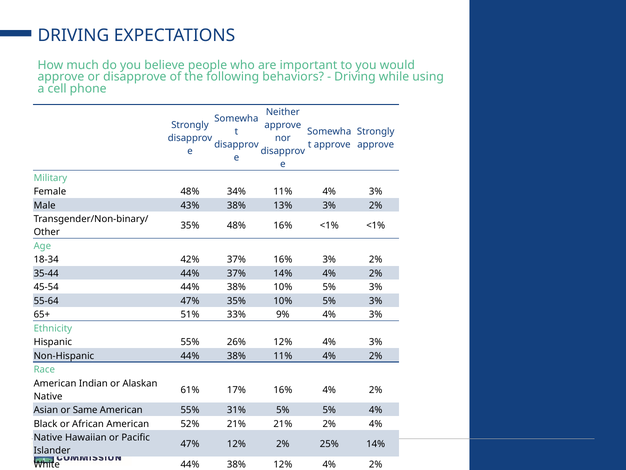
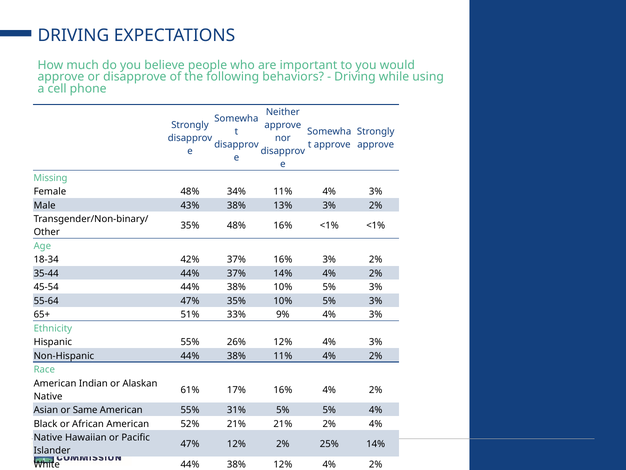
Military: Military -> Missing (50, 178)
